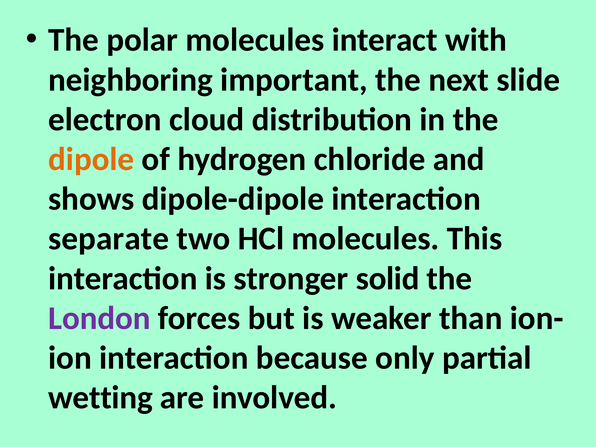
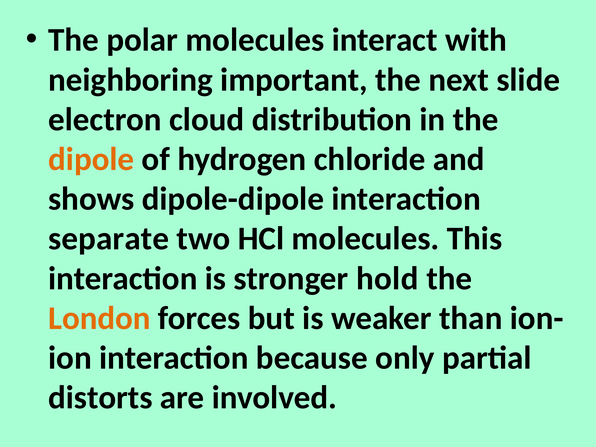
solid: solid -> hold (387, 278)
London colour: purple -> orange (99, 318)
wetting: wetting -> distorts (100, 398)
